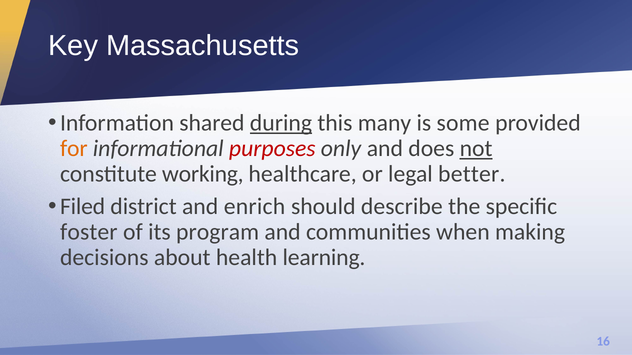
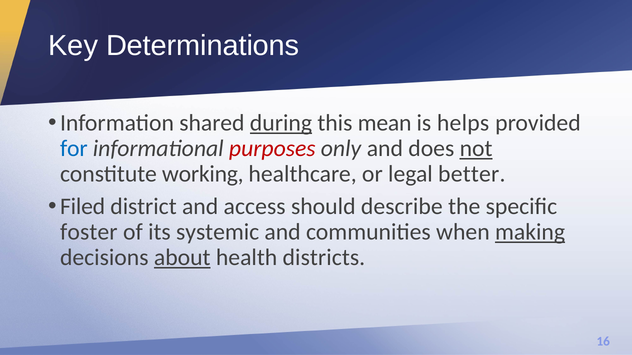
Massachusetts: Massachusetts -> Determinations (203, 46)
many: many -> mean (385, 123)
some: some -> helps (463, 123)
for colour: orange -> blue (74, 149)
enrich: enrich -> access (255, 207)
program: program -> systemic (218, 232)
making underline: none -> present (530, 232)
about underline: none -> present (182, 258)
learning: learning -> districts (324, 258)
